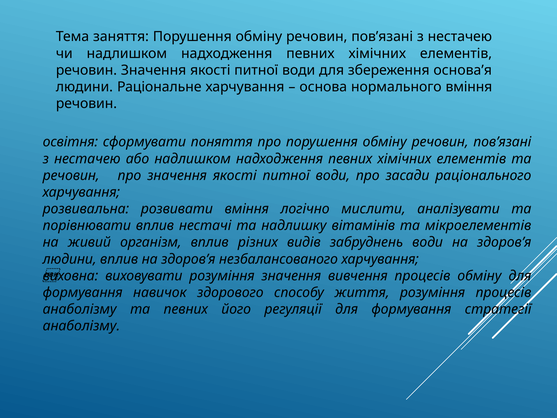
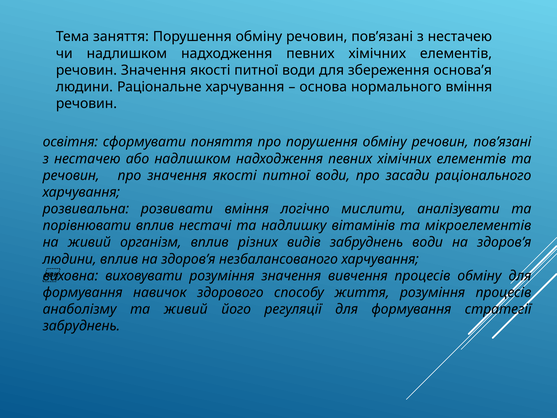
та певних: певних -> живий (186, 309)
анаболізму: анаболізму -> забруднень (81, 326)
